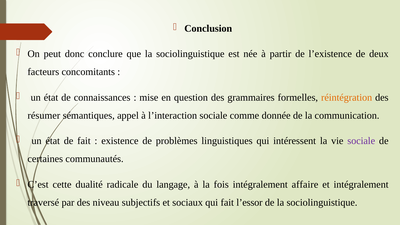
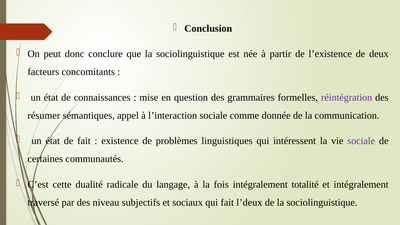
réintégration colour: orange -> purple (347, 97)
affaire: affaire -> totalité (305, 184)
l’essor: l’essor -> l’deux (249, 202)
